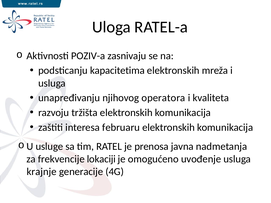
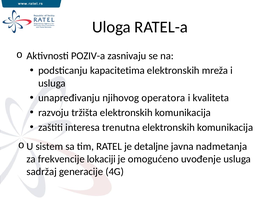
februaru: februaru -> trenutna (121, 128)
usluge: usluge -> sistem (49, 147)
prenosa: prenosa -> detaljne (152, 147)
krajnje: krajnje -> sadržaj (42, 172)
